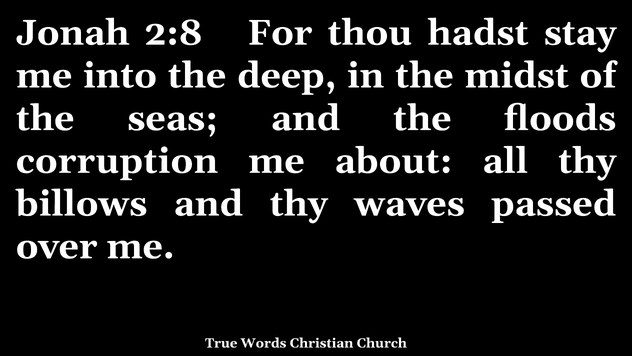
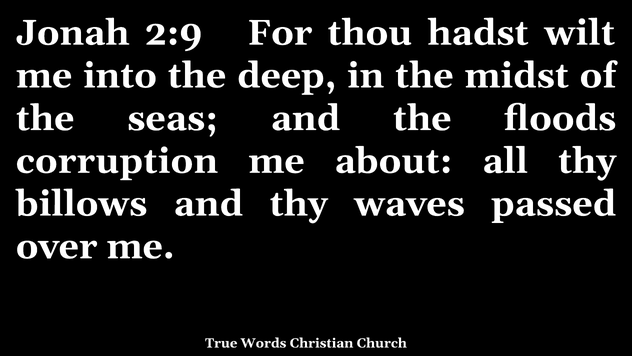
2:8: 2:8 -> 2:9 (173, 33)
stay: stay -> wilt (580, 33)
